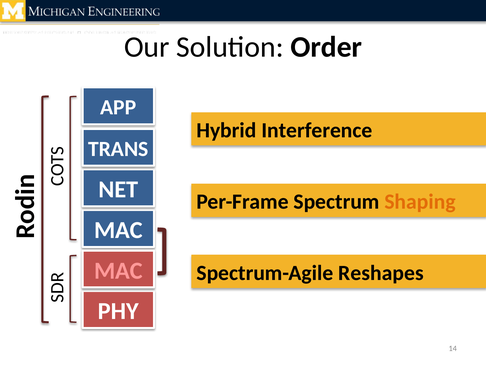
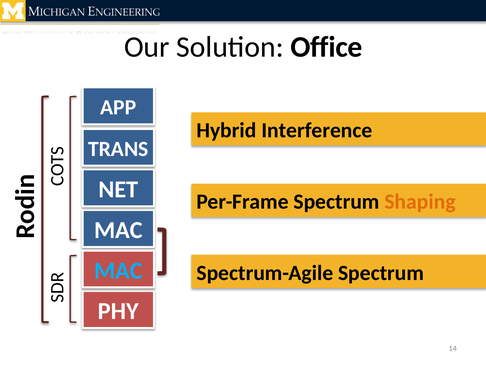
Order: Order -> Office (326, 47)
MAC colour: pink -> light blue (118, 270)
Spectrum-Agile Reshapes: Reshapes -> Spectrum (381, 273)
